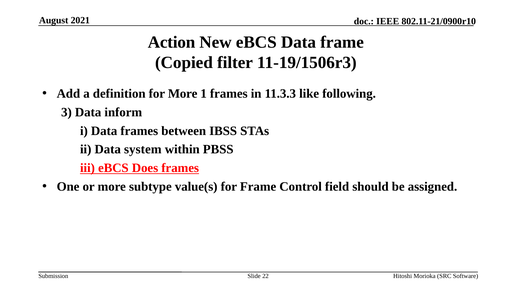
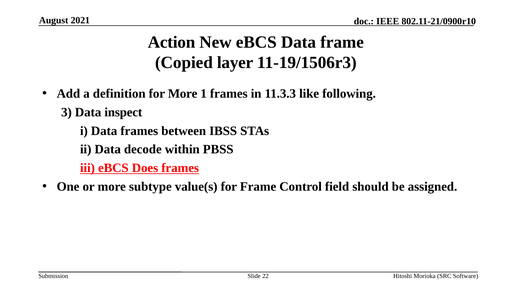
filter: filter -> layer (235, 63)
inform: inform -> inspect (123, 112)
system: system -> decode (143, 149)
